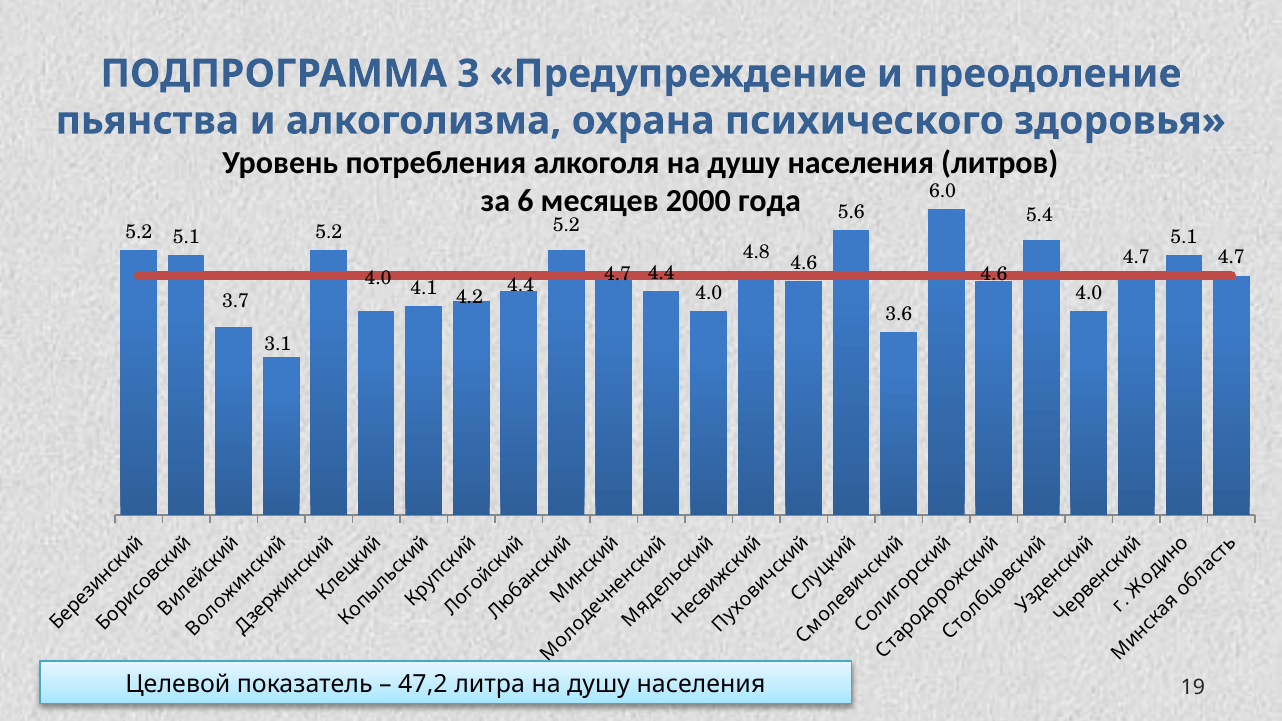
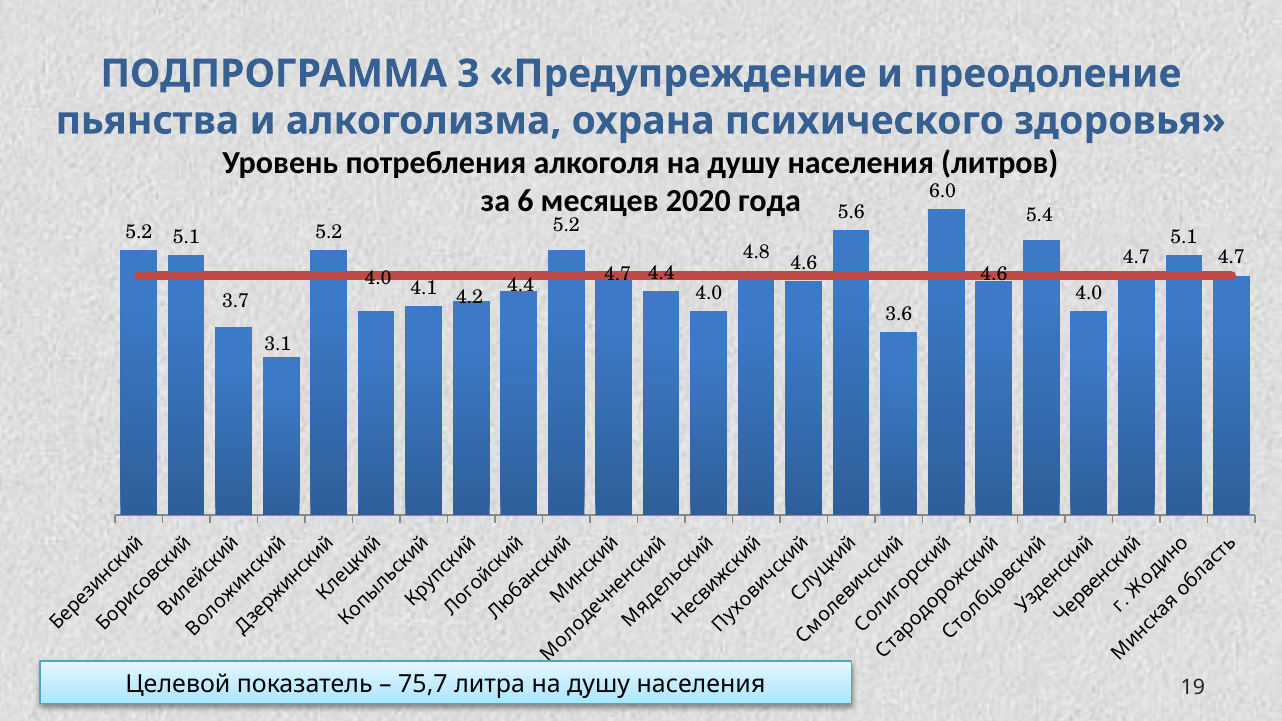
2000: 2000 -> 2020 (698, 201)
47,2: 47,2 -> 75,7 (423, 684)
